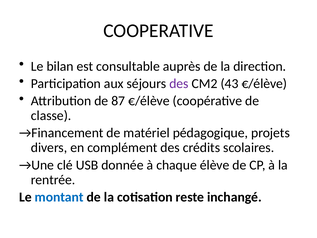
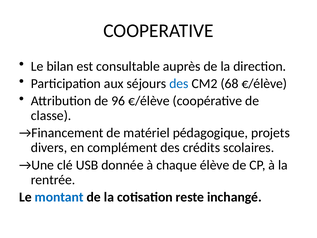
des colour: purple -> blue (179, 83)
43: 43 -> 68 (230, 83)
87: 87 -> 96 (118, 101)
